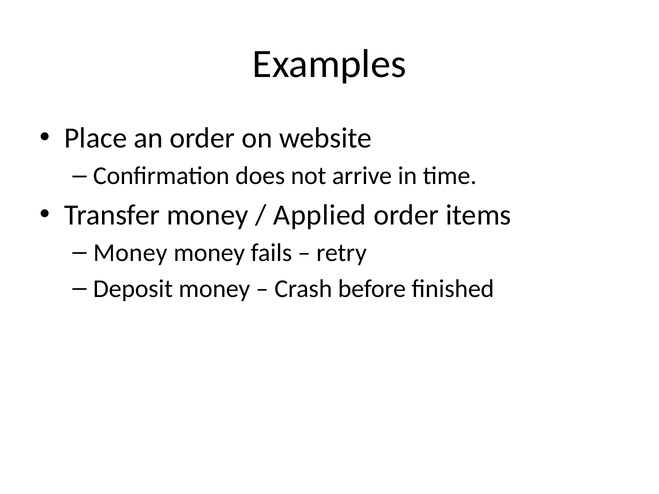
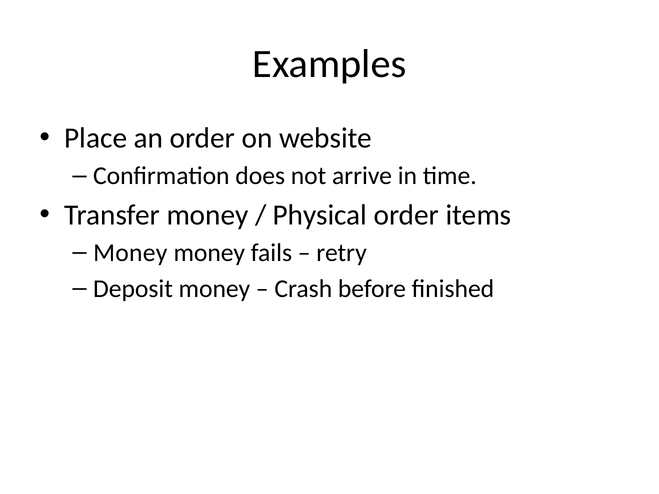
Applied: Applied -> Physical (320, 215)
